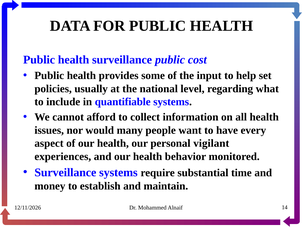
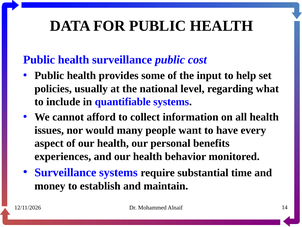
vigilant: vigilant -> benefits (211, 143)
